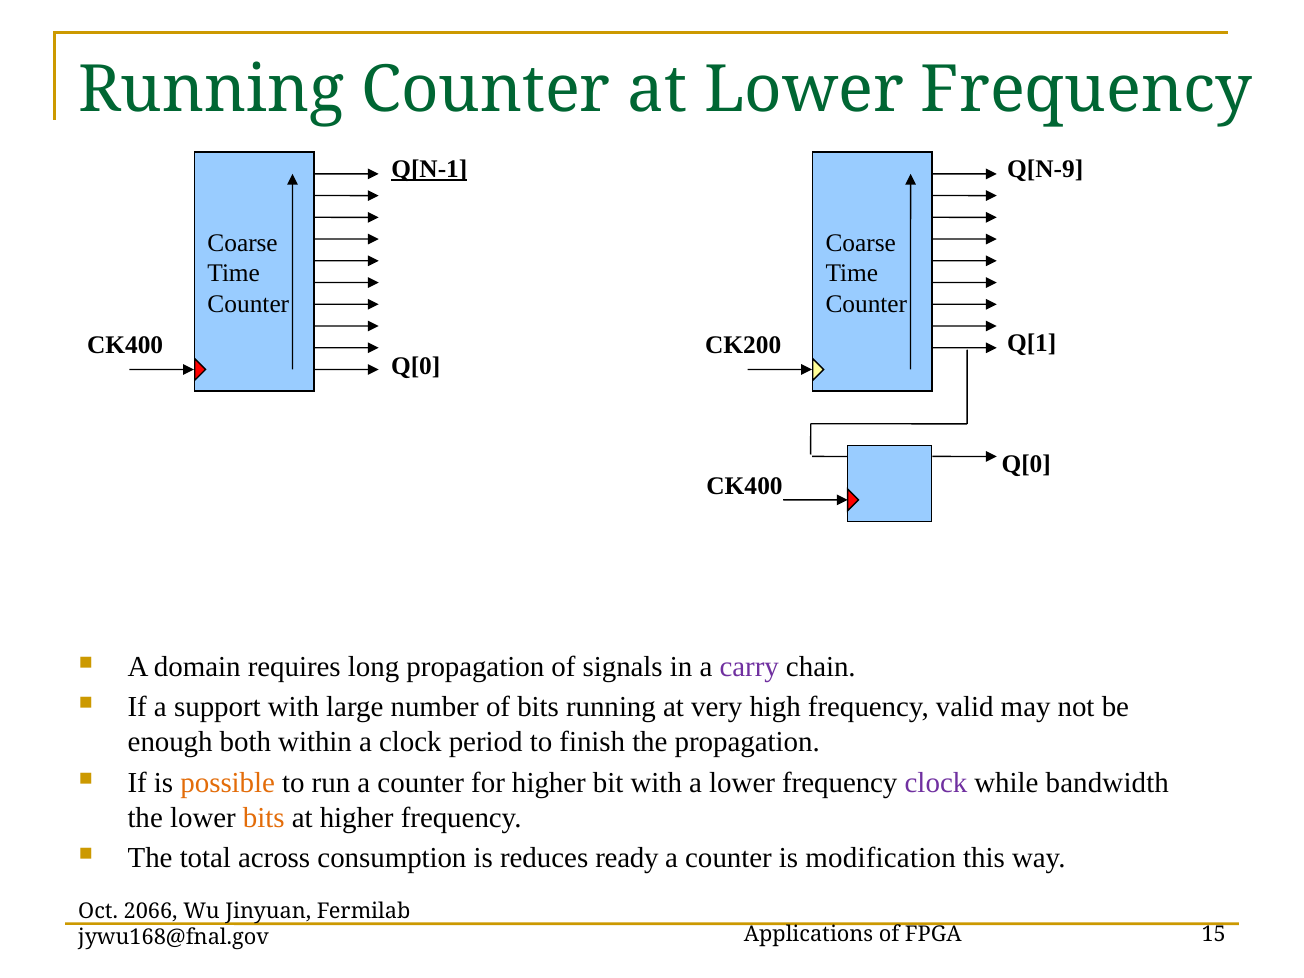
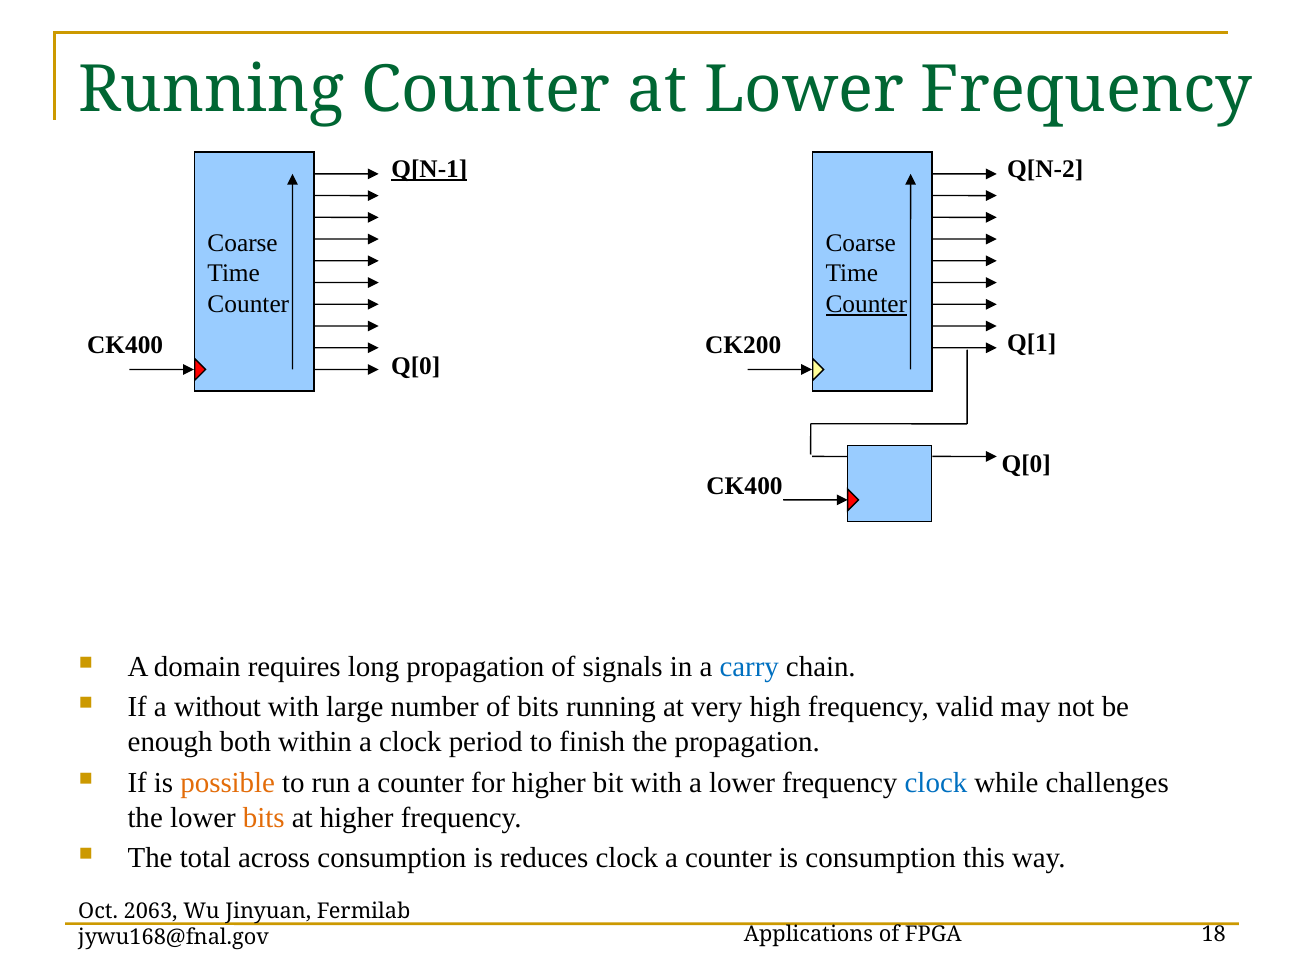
Q[N-9: Q[N-9 -> Q[N-2 (1045, 169)
Counter underline: none -> present (866, 304)
carry colour: purple -> blue (749, 667)
support: support -> without (217, 707)
clock colour: purple -> blue (936, 783)
bandwidth: bandwidth -> challenges (1107, 783)
reduces ready: ready -> clock (627, 858)
is modification: modification -> consumption (881, 858)
2066: 2066 -> 2063 (151, 911)
15: 15 -> 18 (1214, 935)
